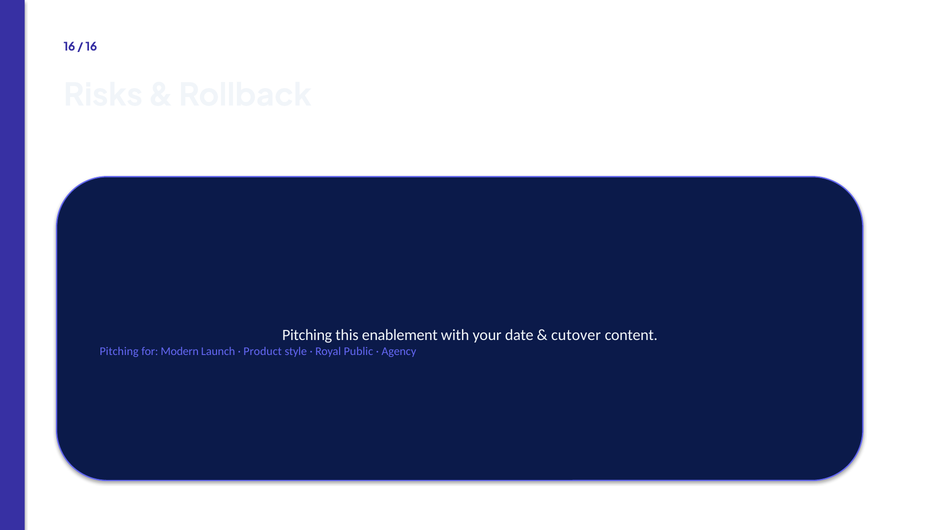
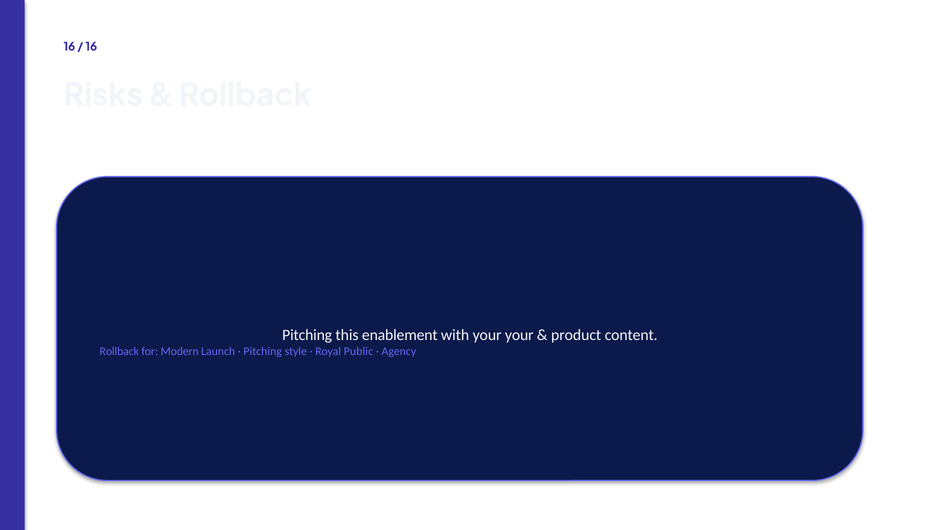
your date: date -> your (519, 335)
cutover: cutover -> product (576, 335)
Pitching: Pitching -> Rollback (119, 351)
Product: Product -> Pitching (263, 351)
